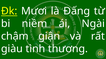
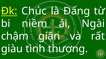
Mươi: Mươi -> Chúc (34, 11)
